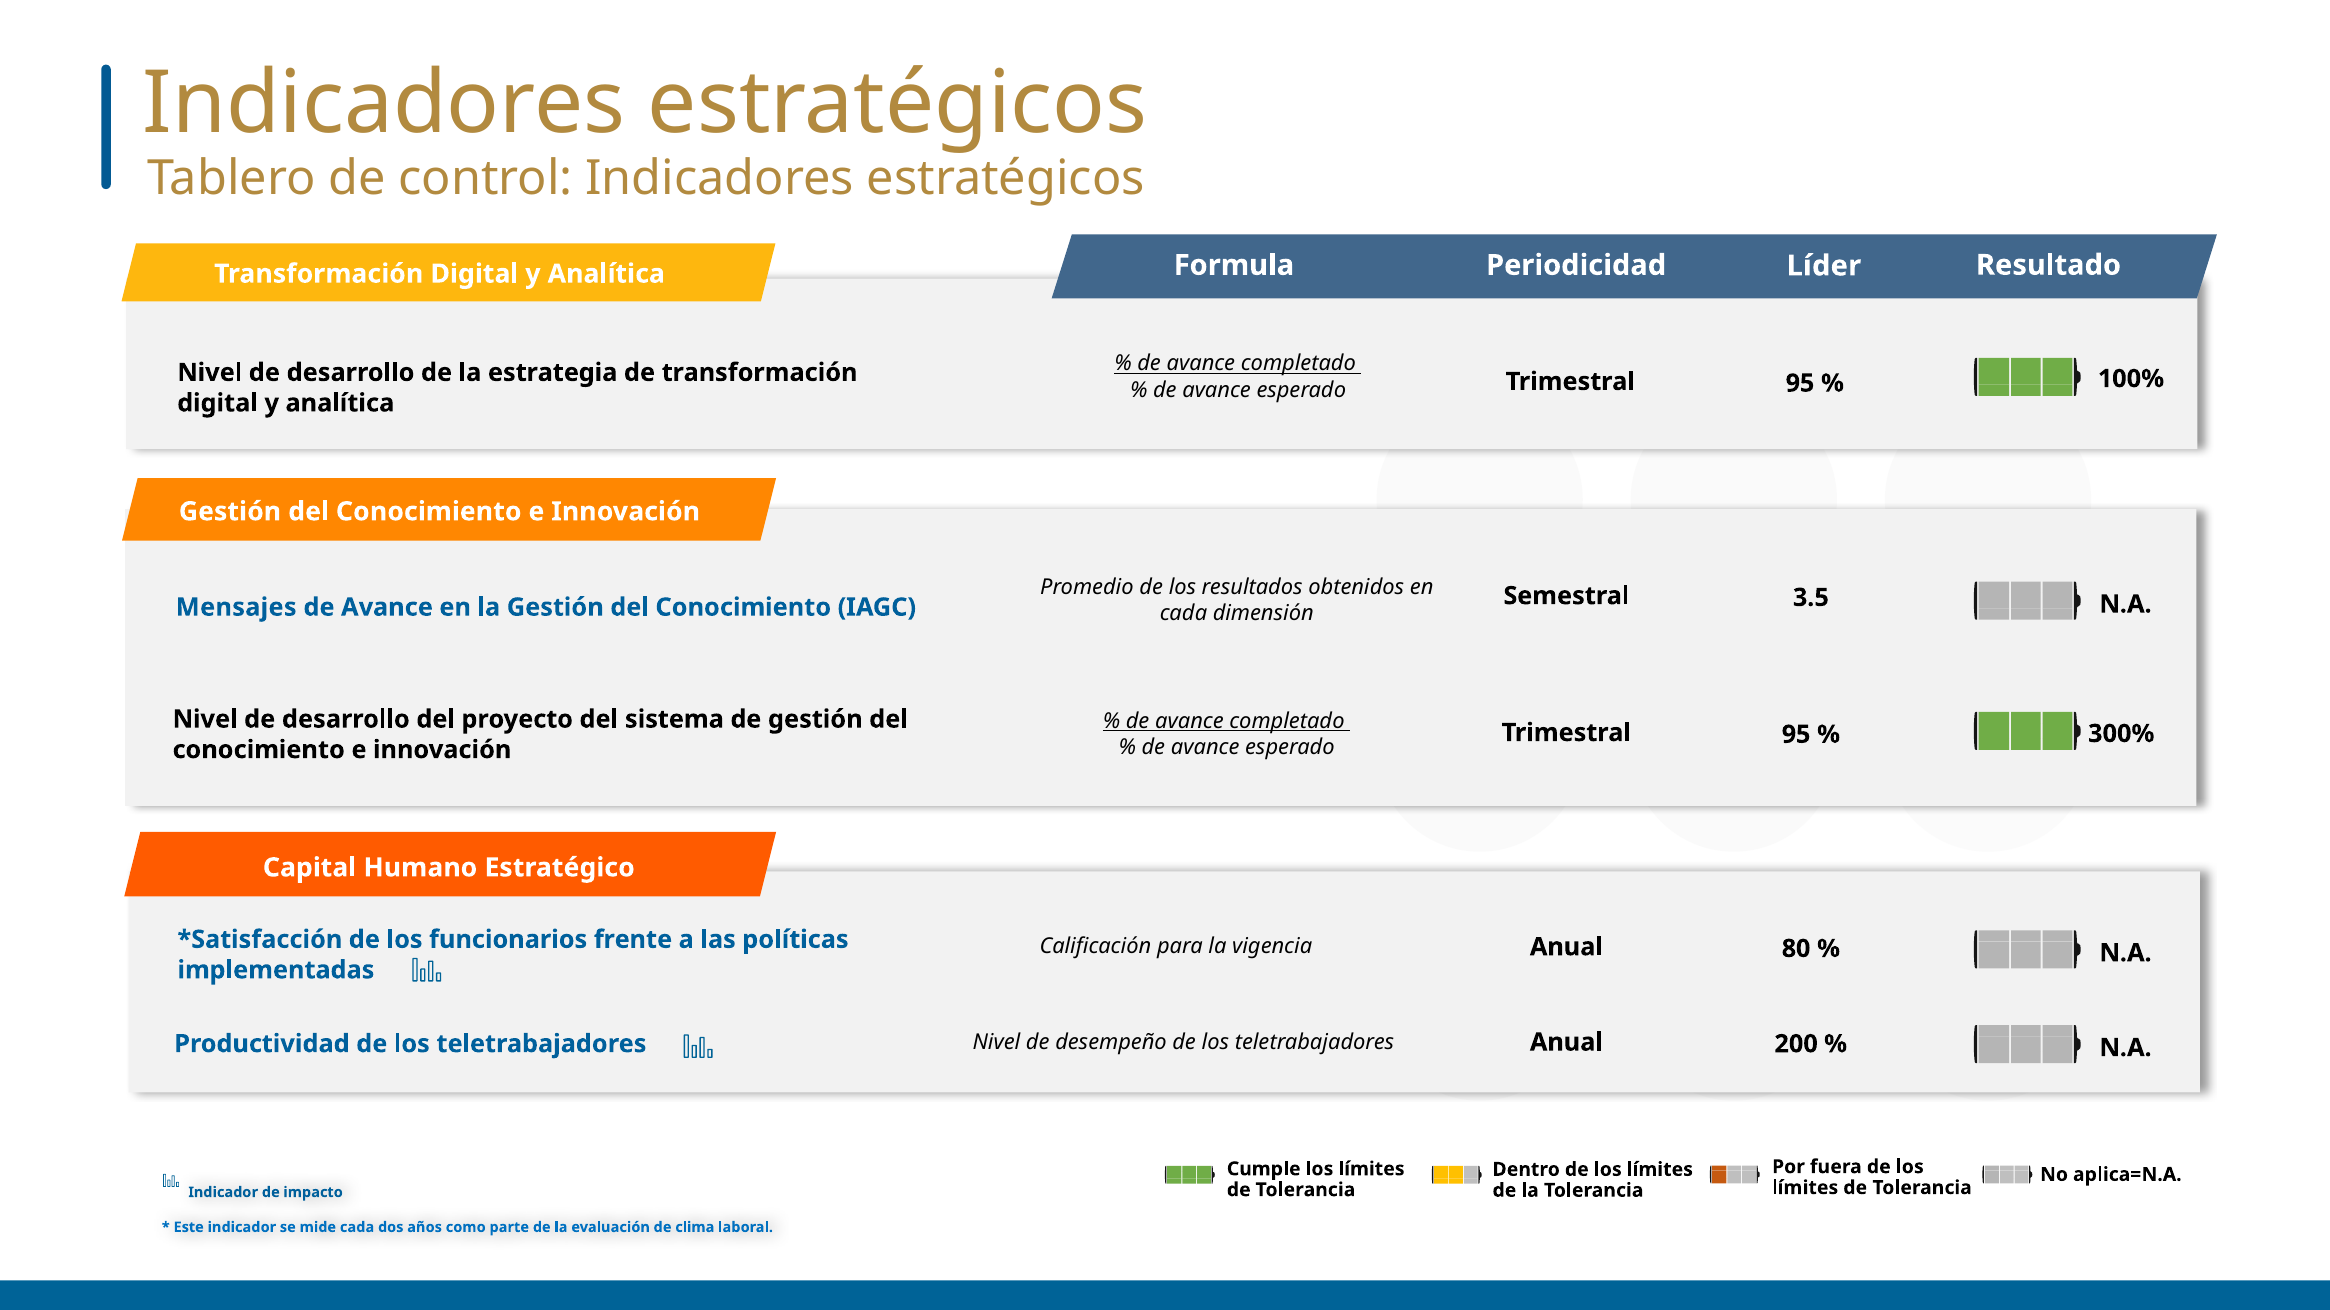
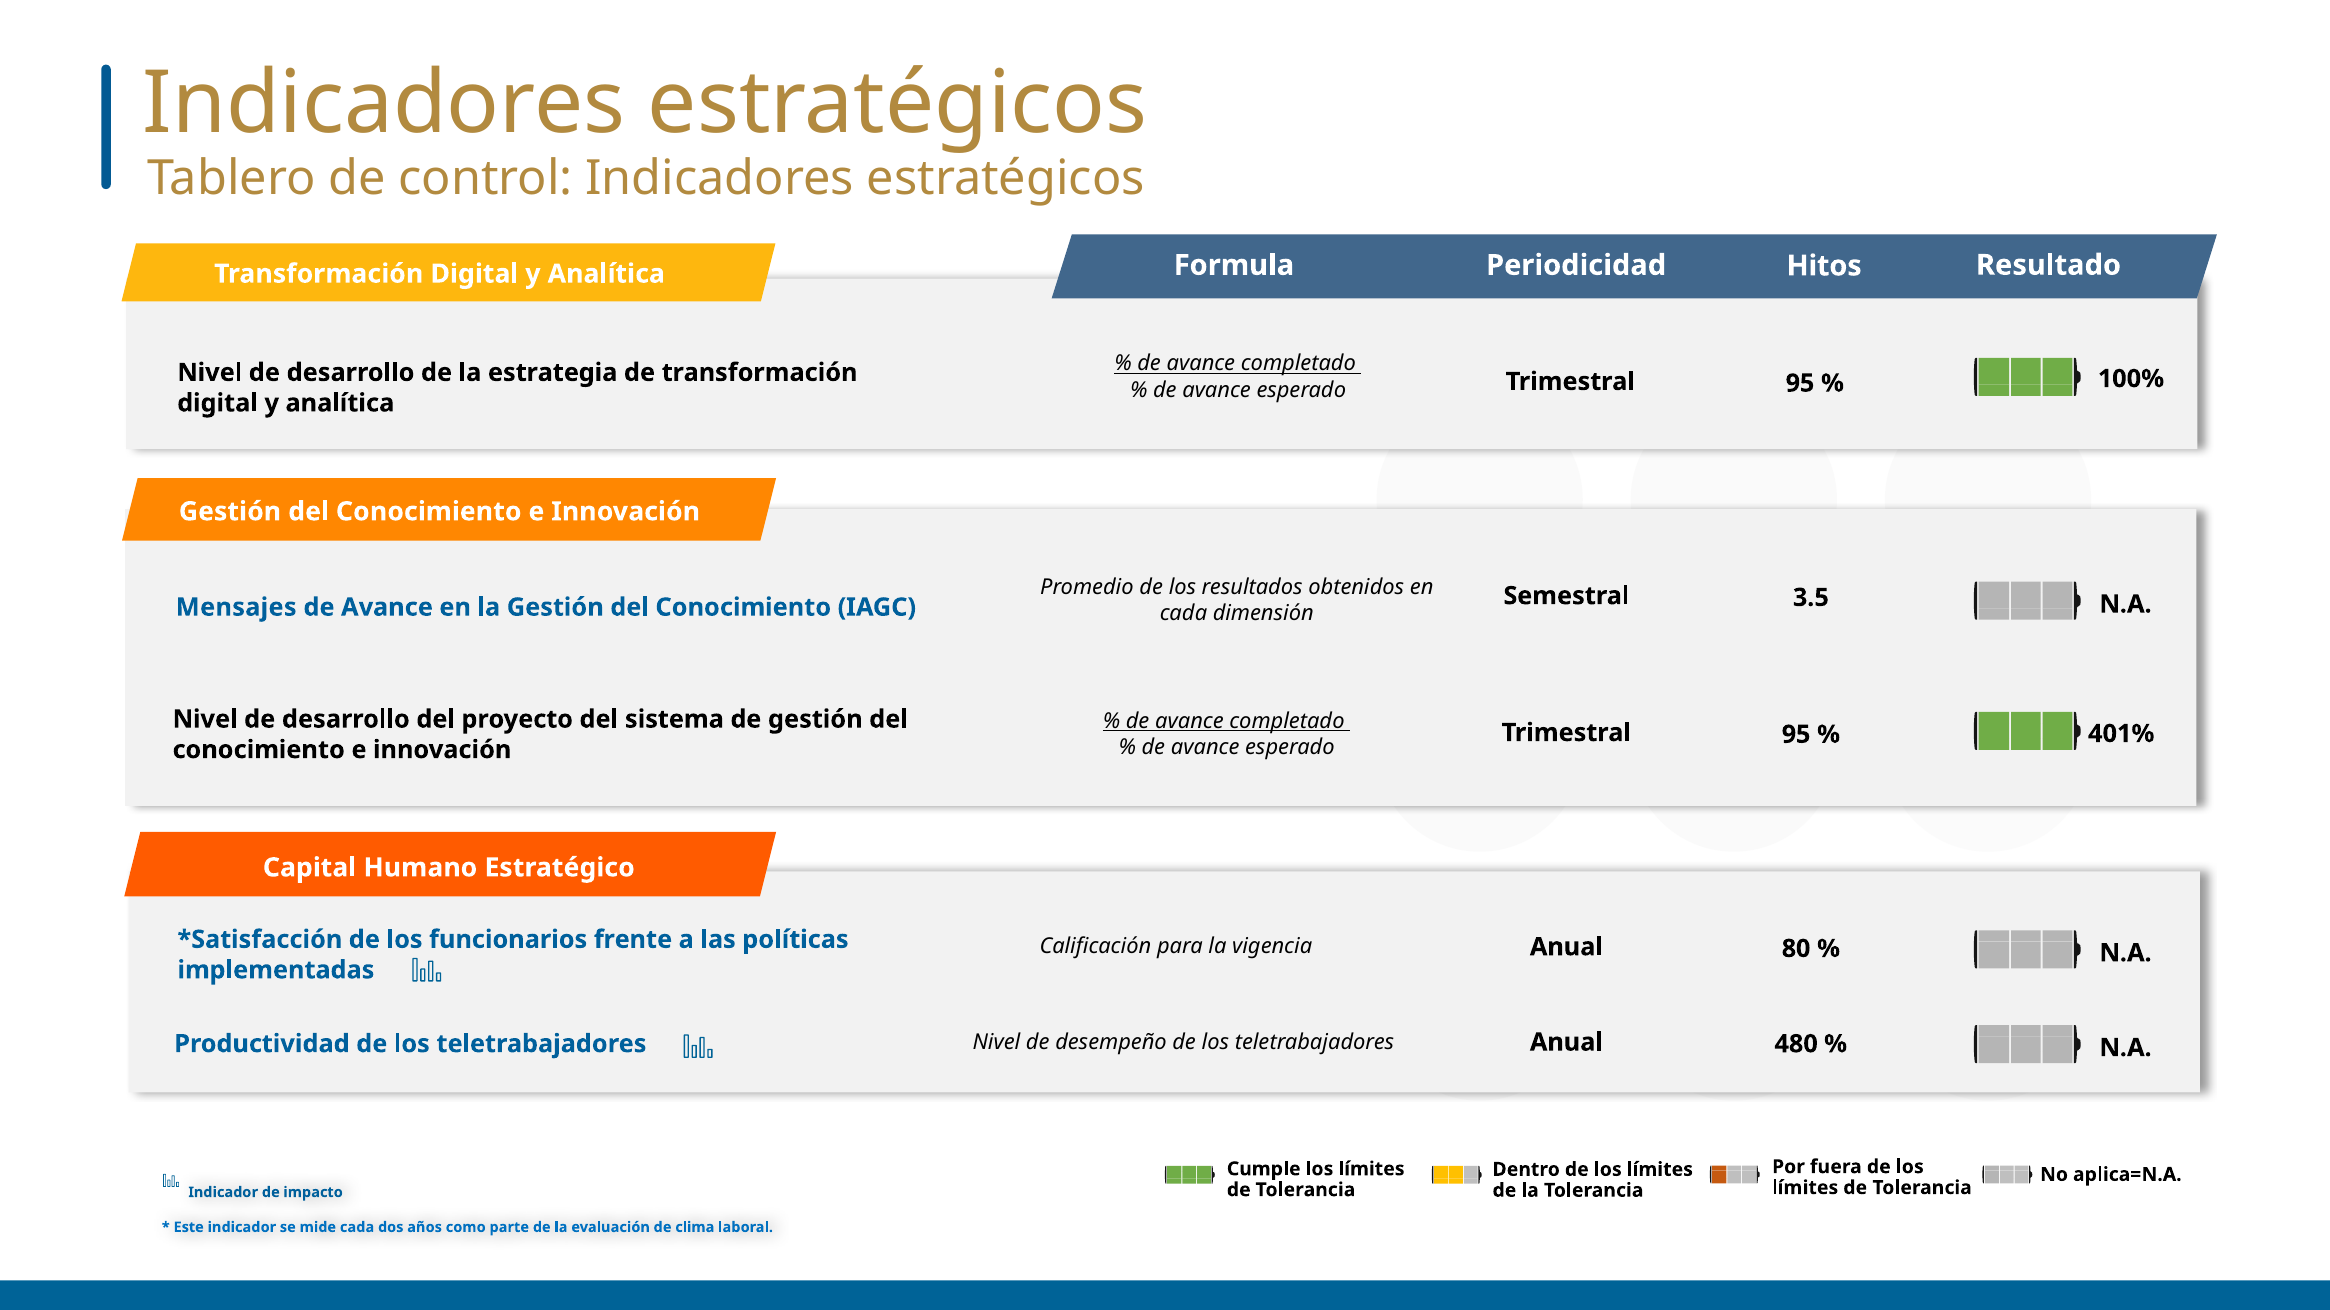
Líder: Líder -> Hitos (1824, 266)
300%: 300% -> 401% (2121, 734)
200: 200 -> 480 (1796, 1044)
